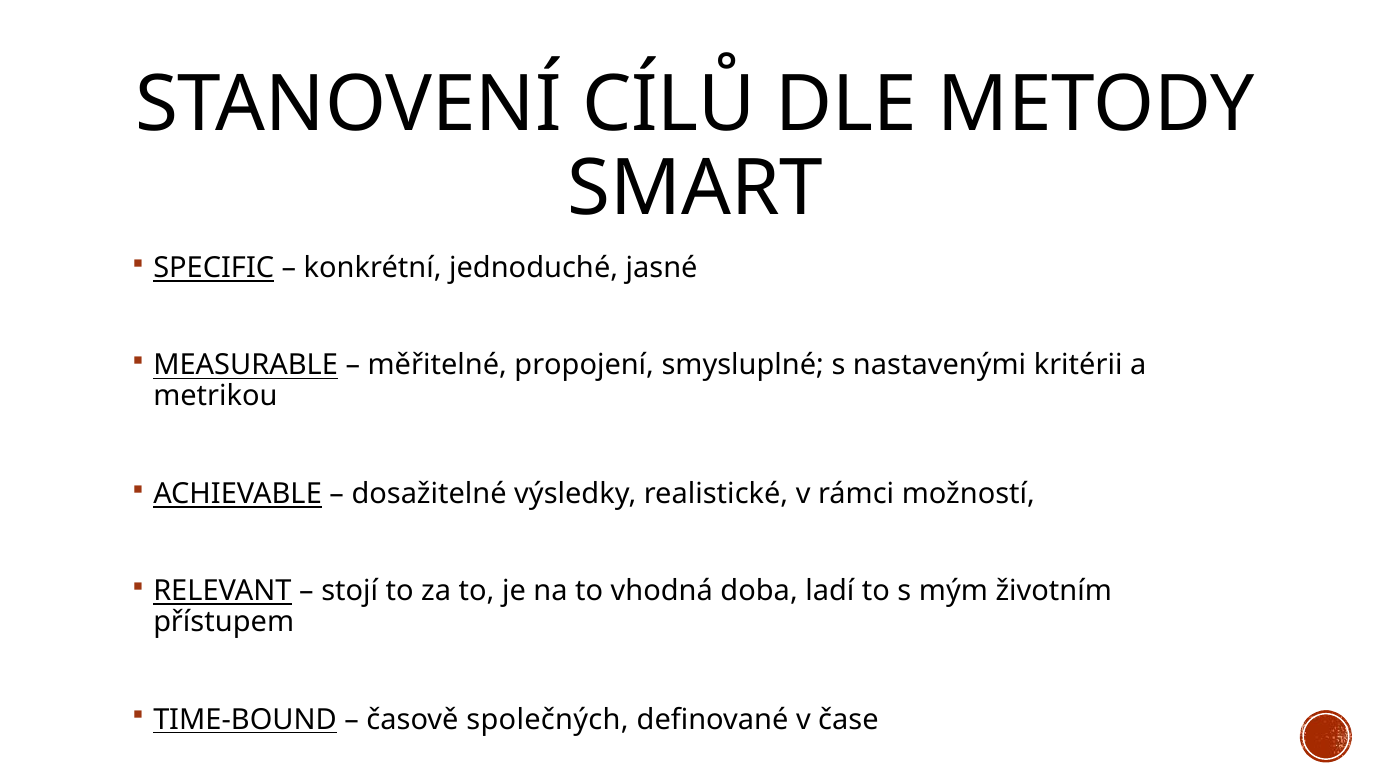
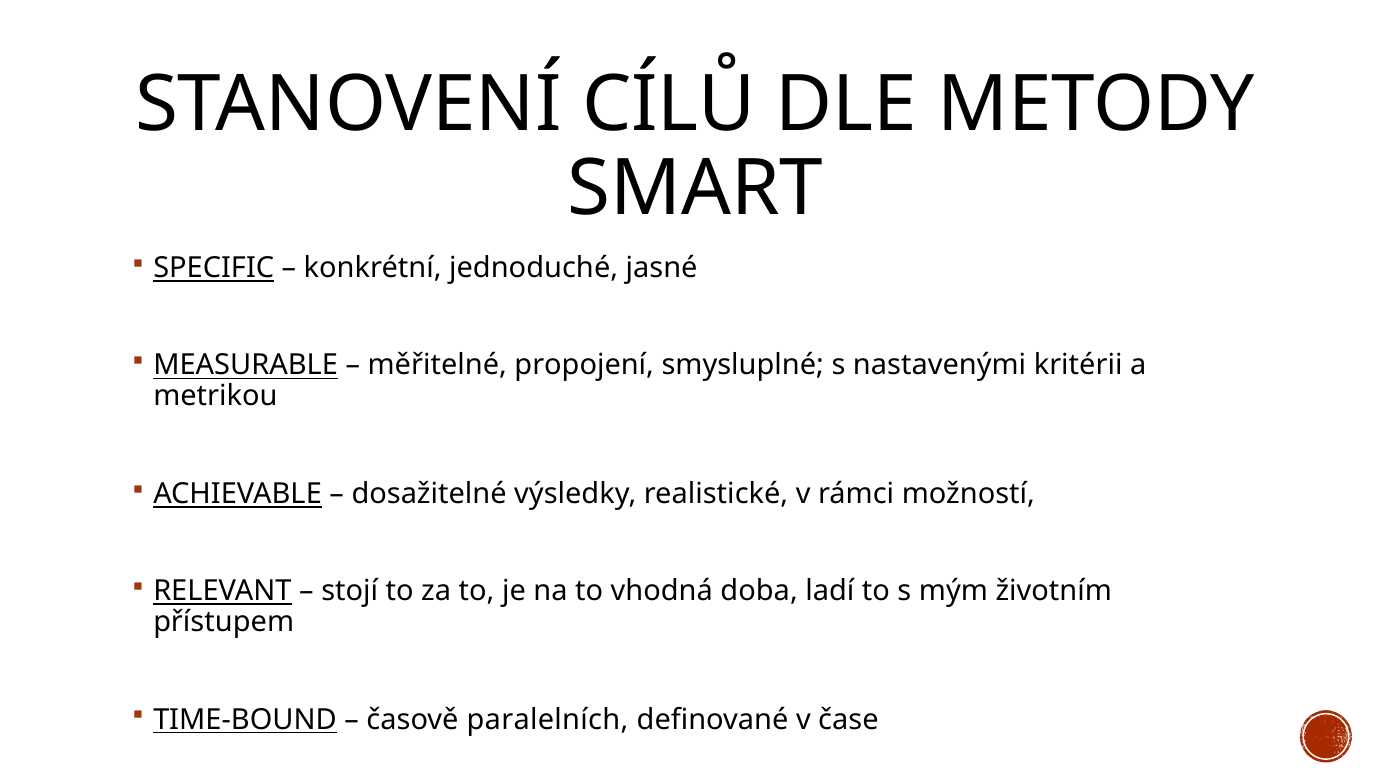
společných: společných -> paralelních (547, 719)
